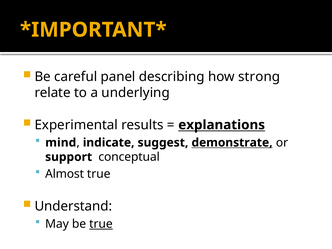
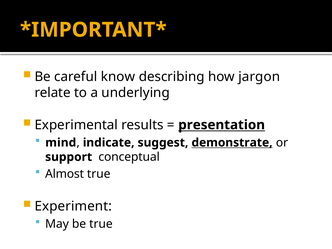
panel: panel -> know (118, 77)
strong: strong -> jargon (259, 77)
explanations: explanations -> presentation (222, 125)
Understand: Understand -> Experiment (73, 206)
true underline: present -> none (101, 224)
